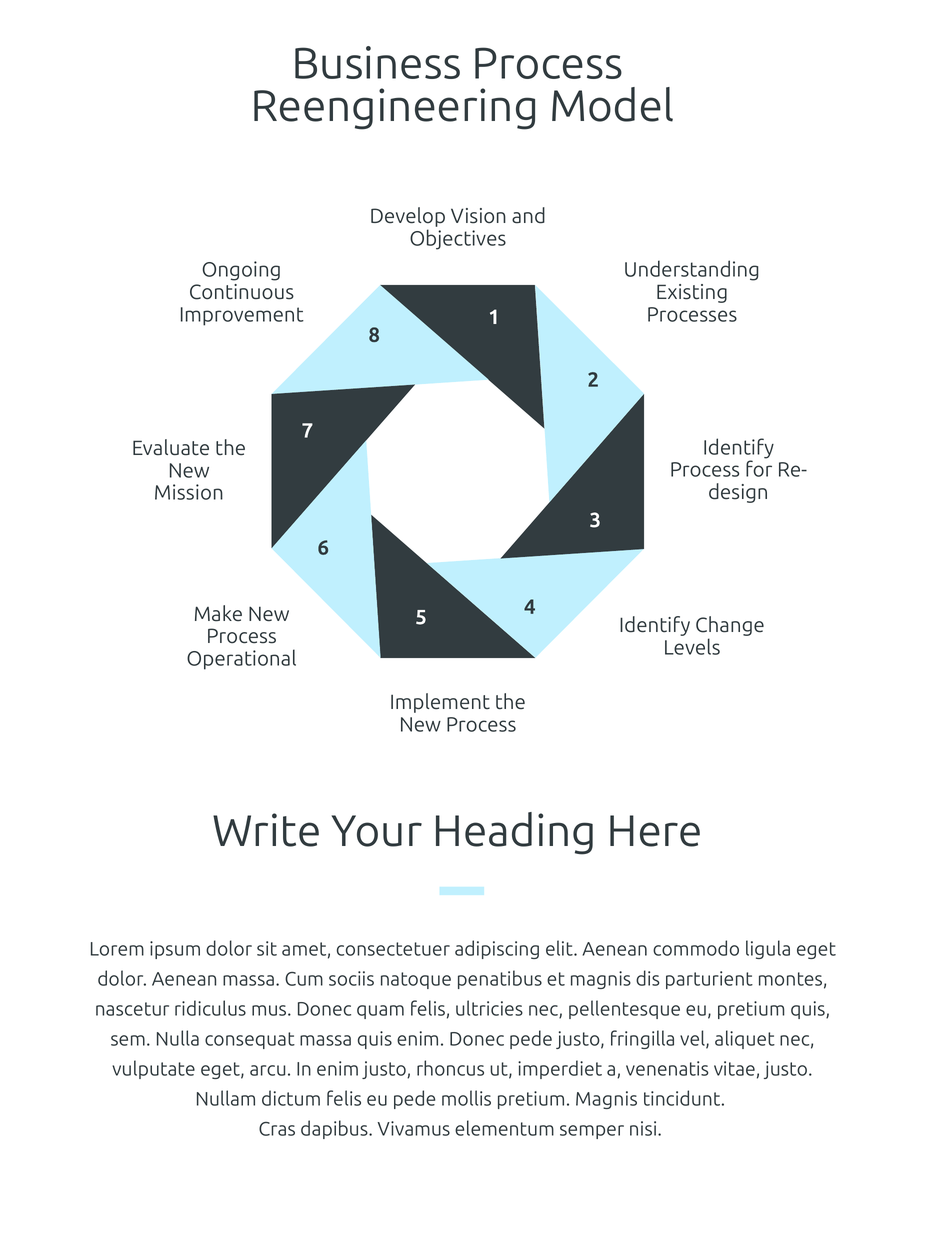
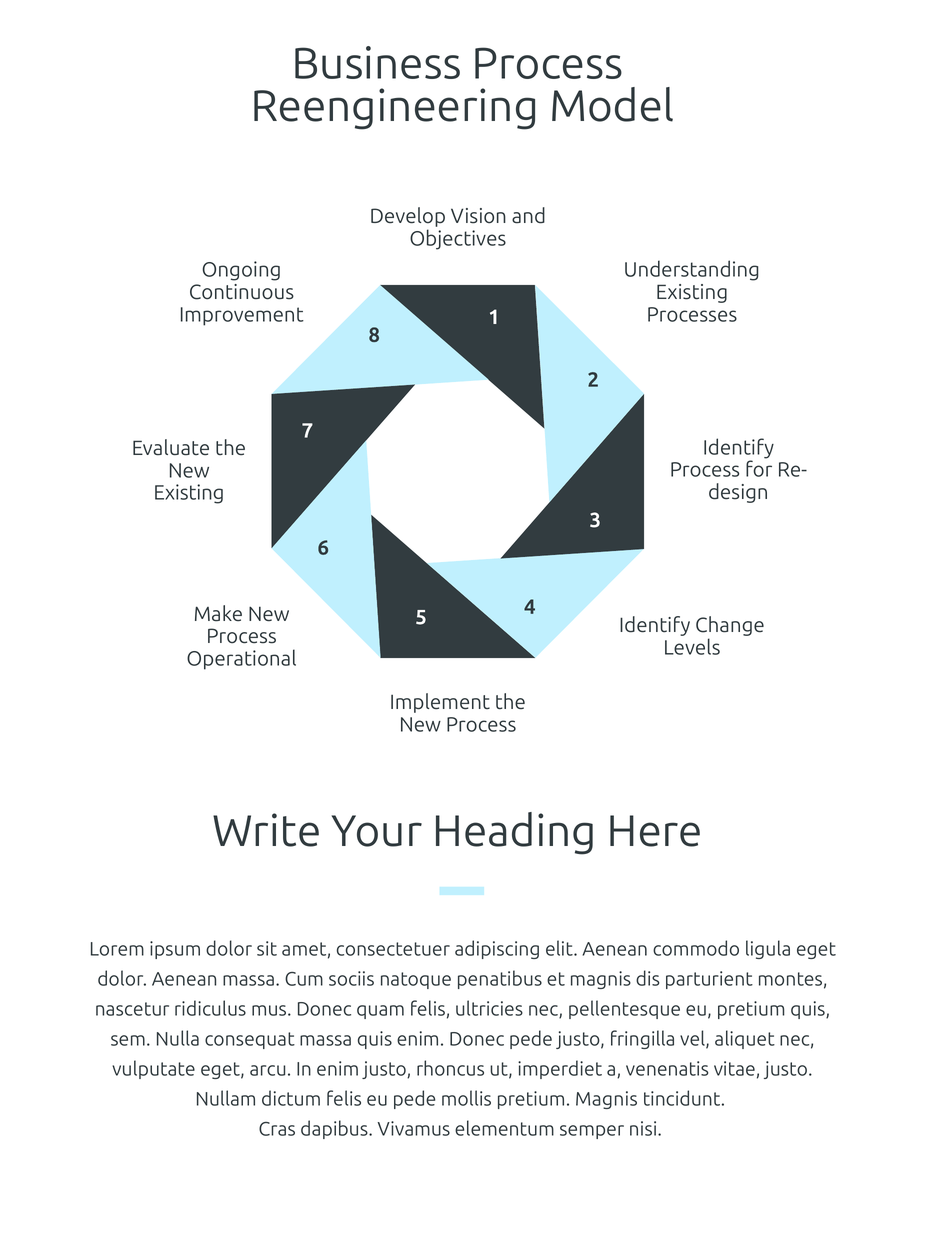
Mission: Mission -> Existing (189, 493)
